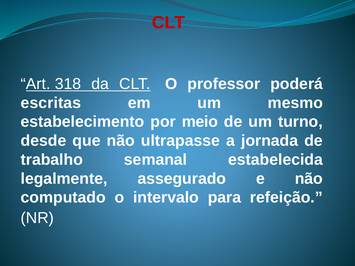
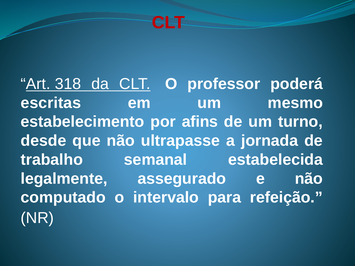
meio: meio -> afins (200, 122)
